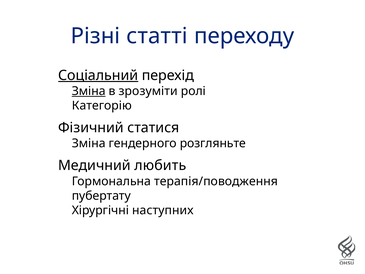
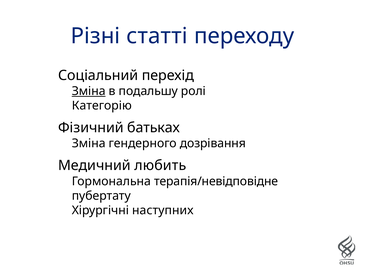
Соціальний underline: present -> none (98, 75)
зрозуміти: зрозуміти -> подальшу (148, 91)
статися: статися -> батьках (153, 128)
розгляньте: розгляньте -> дозрівання (213, 143)
терапія/поводження: терапія/поводження -> терапія/невідповідне (216, 181)
